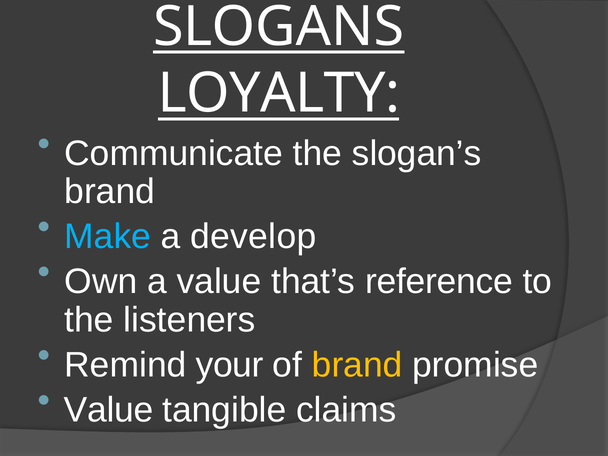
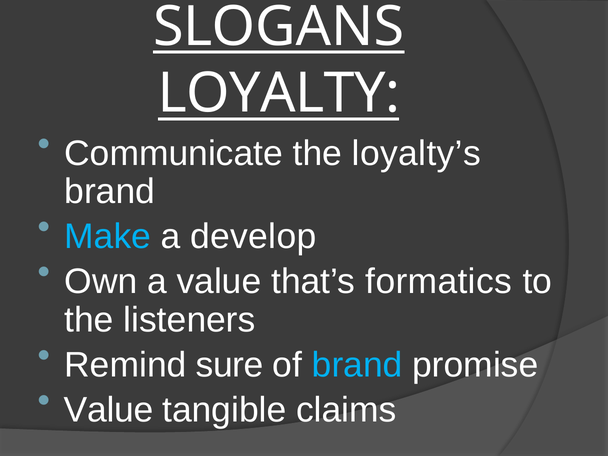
slogan’s: slogan’s -> loyalty’s (416, 153)
reference: reference -> formatics (439, 282)
your: your -> sure (230, 365)
brand colour: yellow -> light blue (357, 365)
